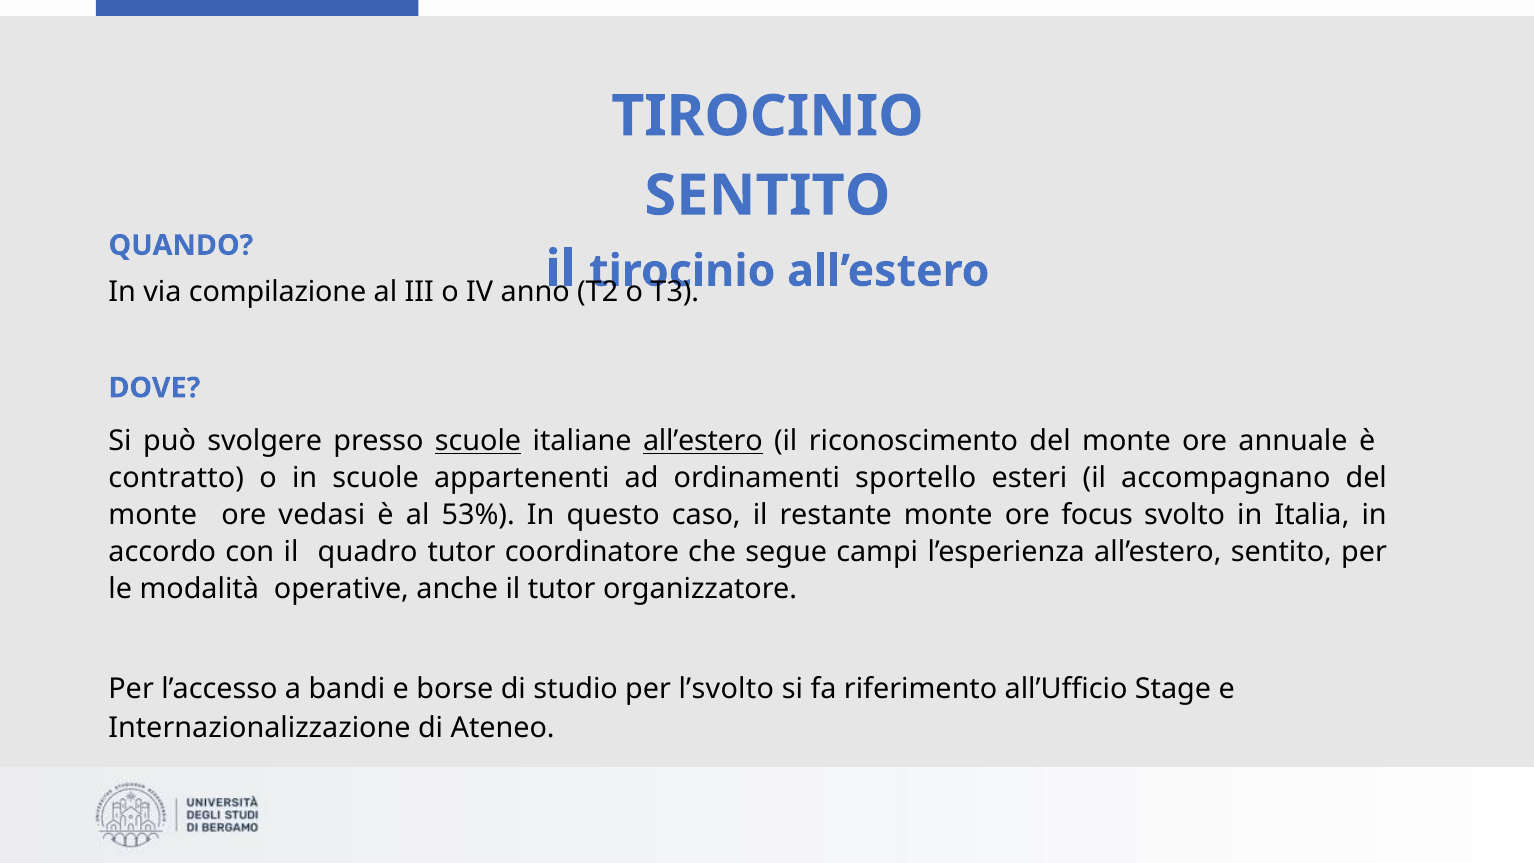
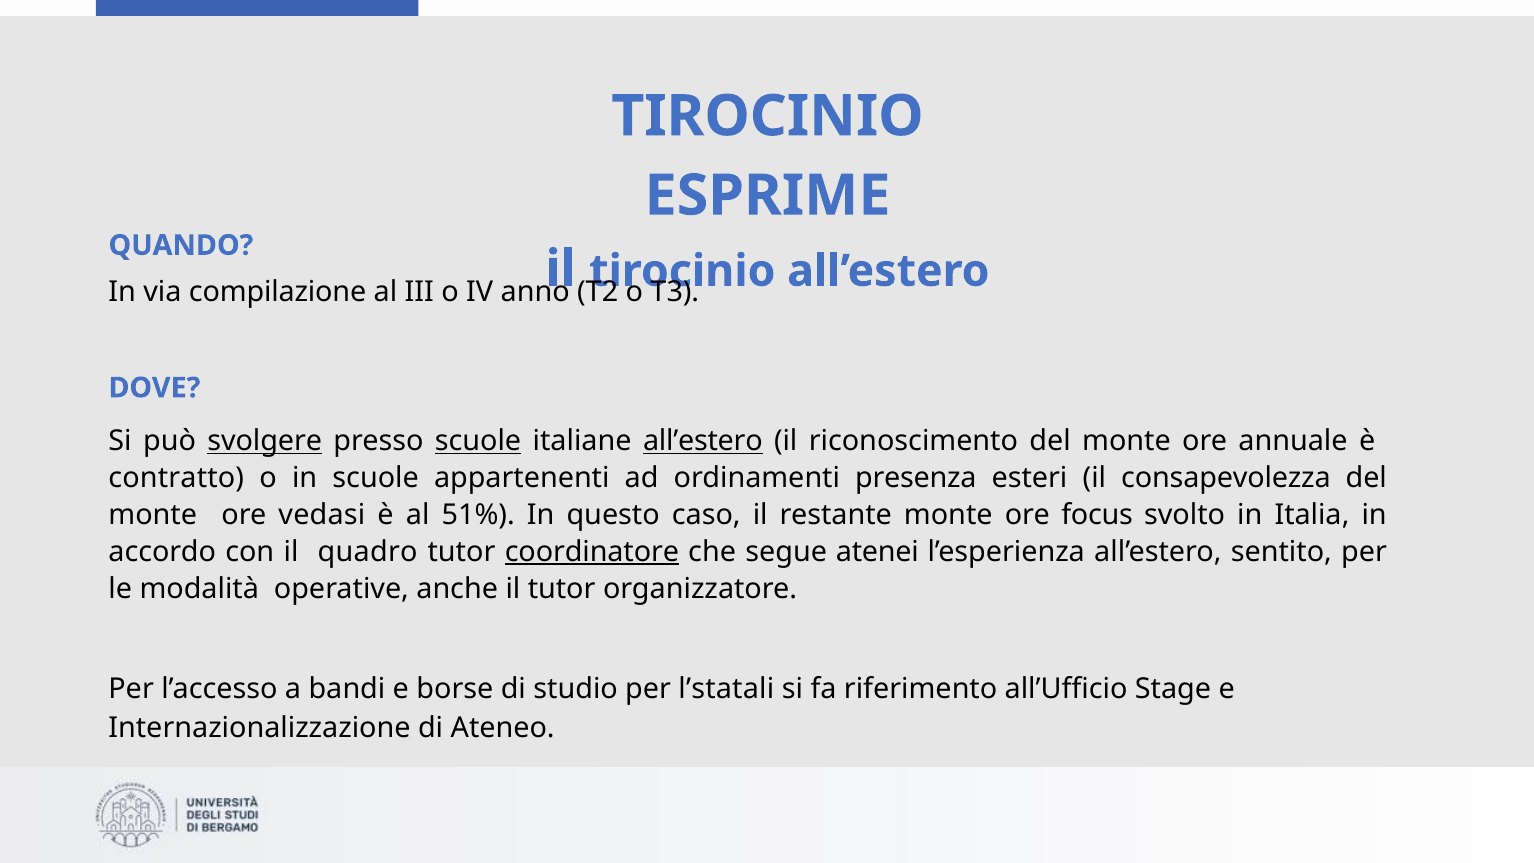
SENTITO: SENTITO -> ESPRIME (768, 196)
svolgere underline: none -> present (265, 441)
sportello: sportello -> presenza (916, 478)
accompagnano: accompagnano -> consapevolezza (1226, 478)
53%: 53% -> 51% (478, 515)
coordinatore underline: none -> present (592, 552)
campi: campi -> atenei (877, 552)
l’svolto: l’svolto -> l’statali (726, 689)
